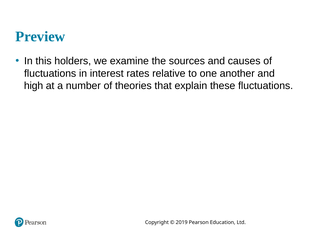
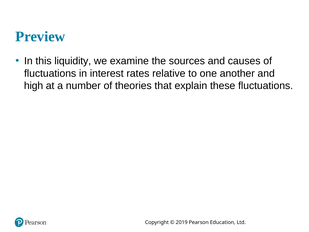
holders: holders -> liquidity (73, 61)
